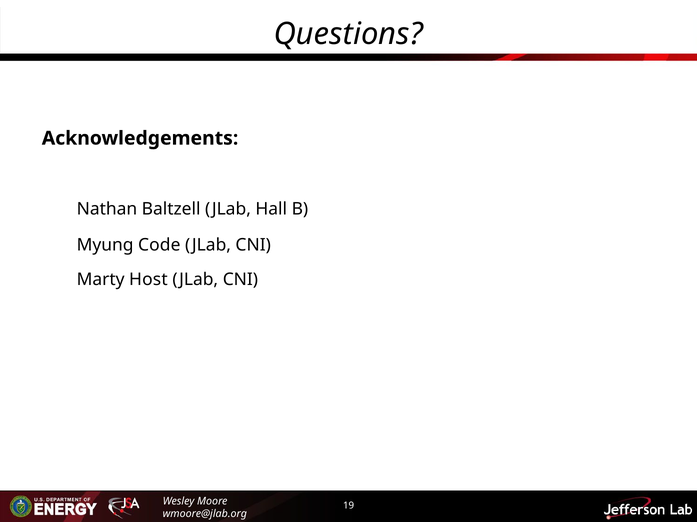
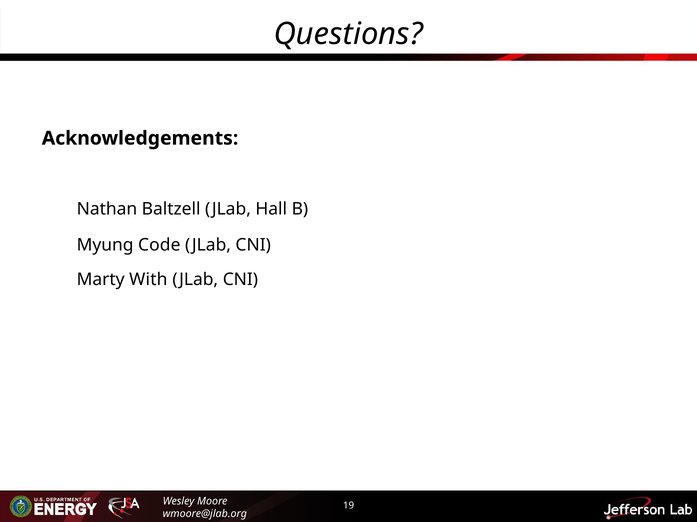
Host: Host -> With (148, 280)
